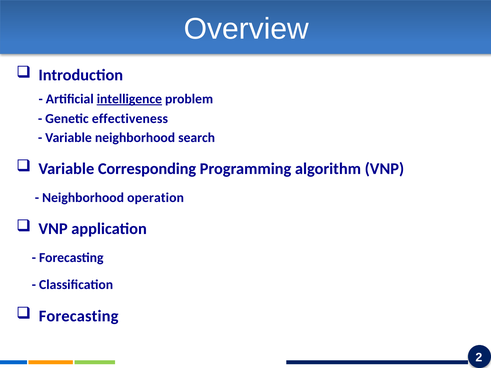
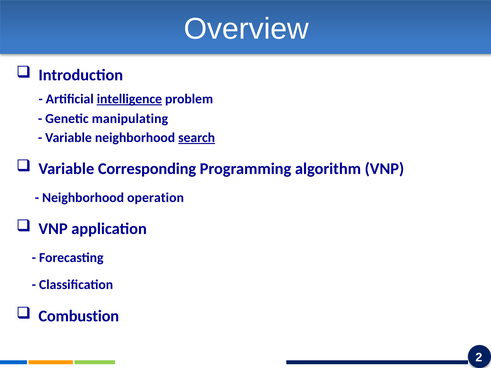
effectiveness: effectiveness -> manipulating (130, 119)
search underline: none -> present (197, 138)
Forecasting: Forecasting -> Combustion (79, 316)
